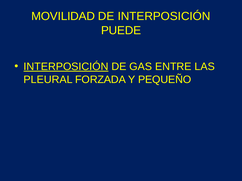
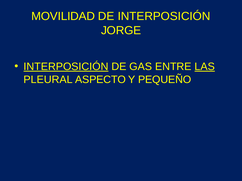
PUEDE: PUEDE -> JORGE (121, 30)
LAS underline: none -> present (205, 67)
FORZADA: FORZADA -> ASPECTO (100, 80)
